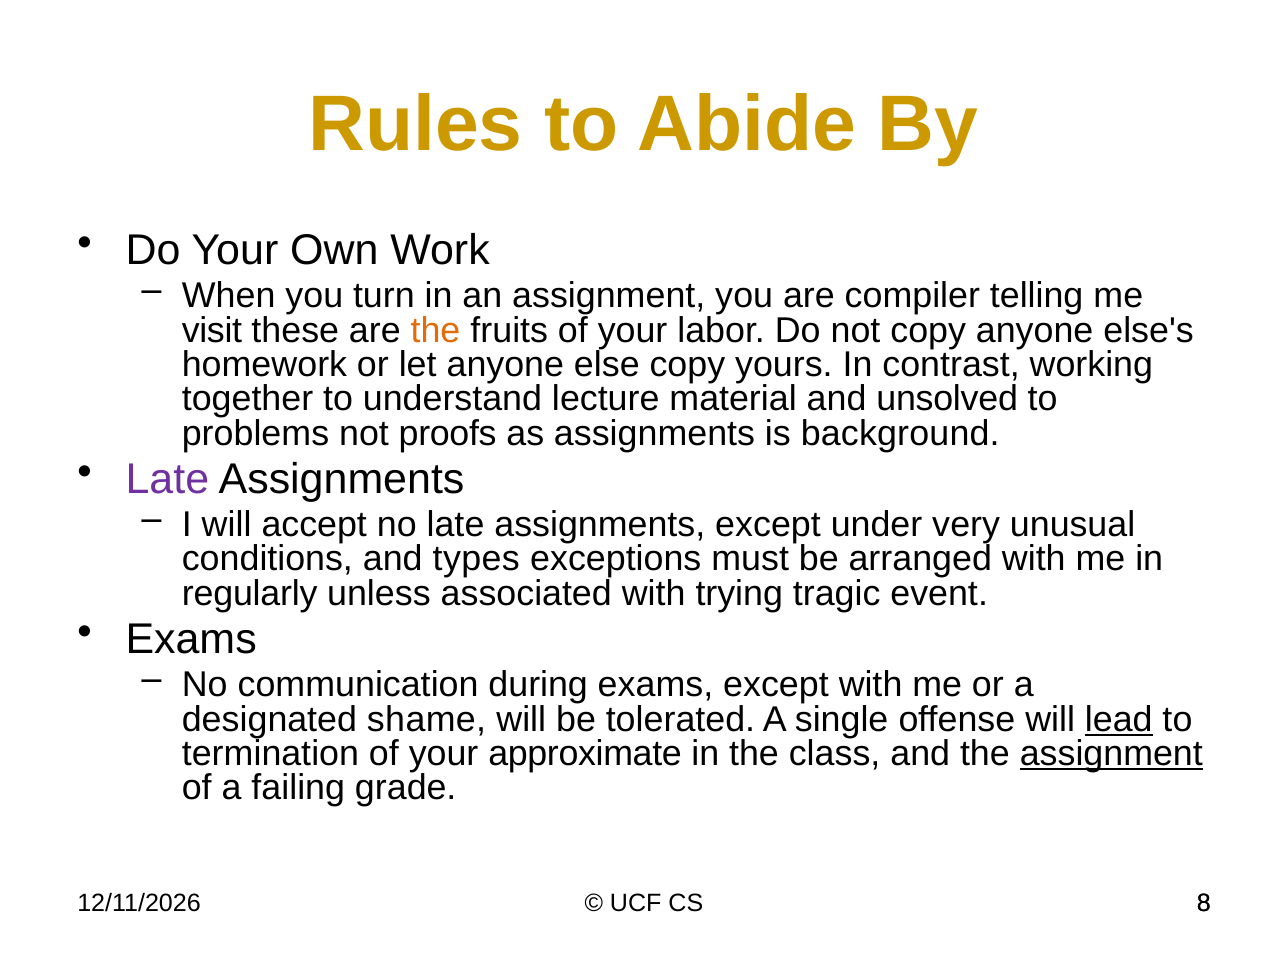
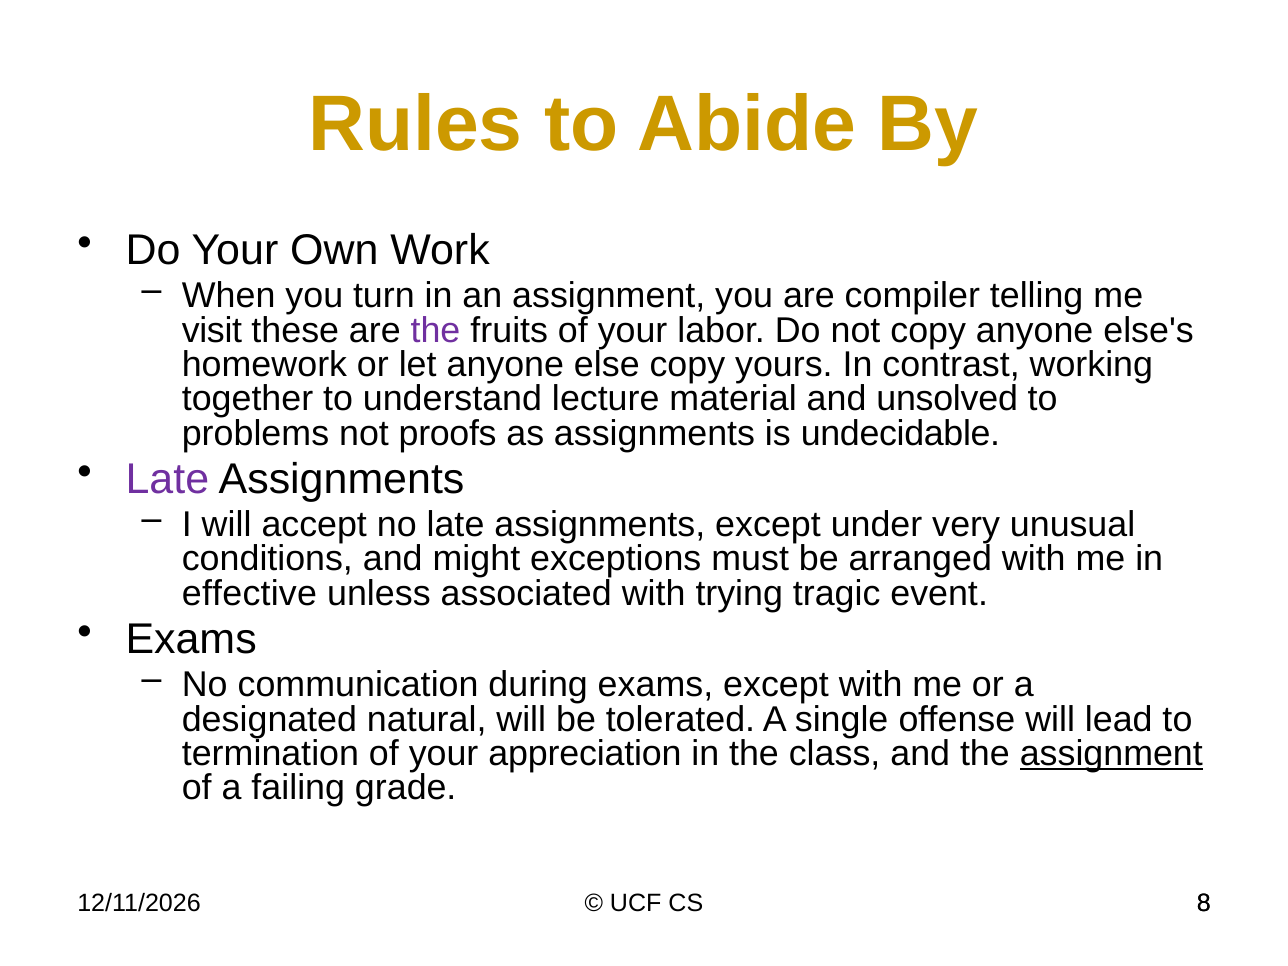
the colour: orange -> purple (436, 330)
background: background -> undecidable (900, 433)
types: types -> might (476, 559)
regularly: regularly -> effective (249, 593)
shame: shame -> natural (427, 719)
lead underline: present -> none (1119, 719)
approximate: approximate -> appreciation (585, 754)
